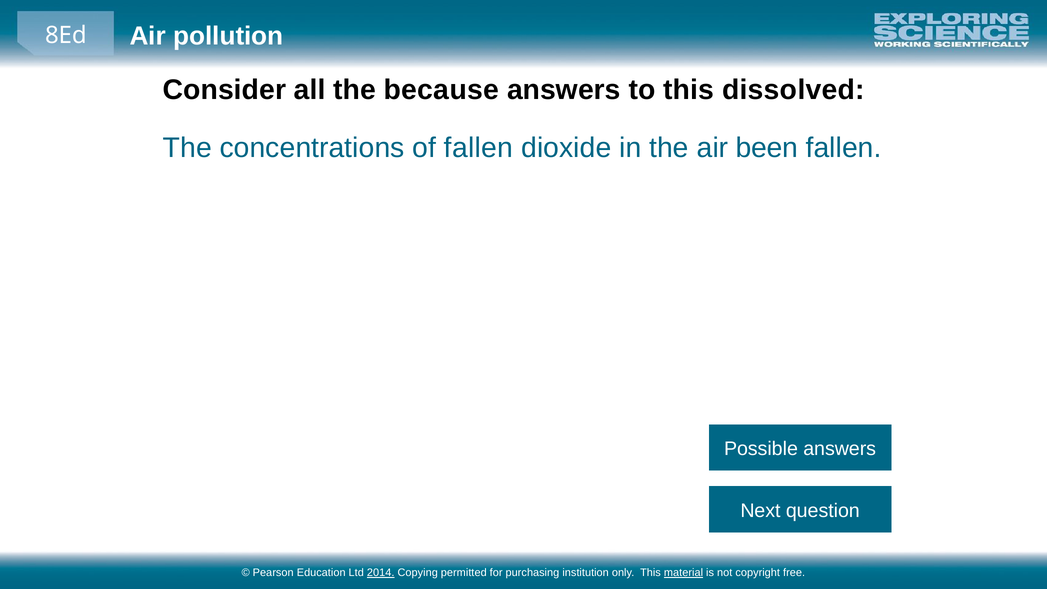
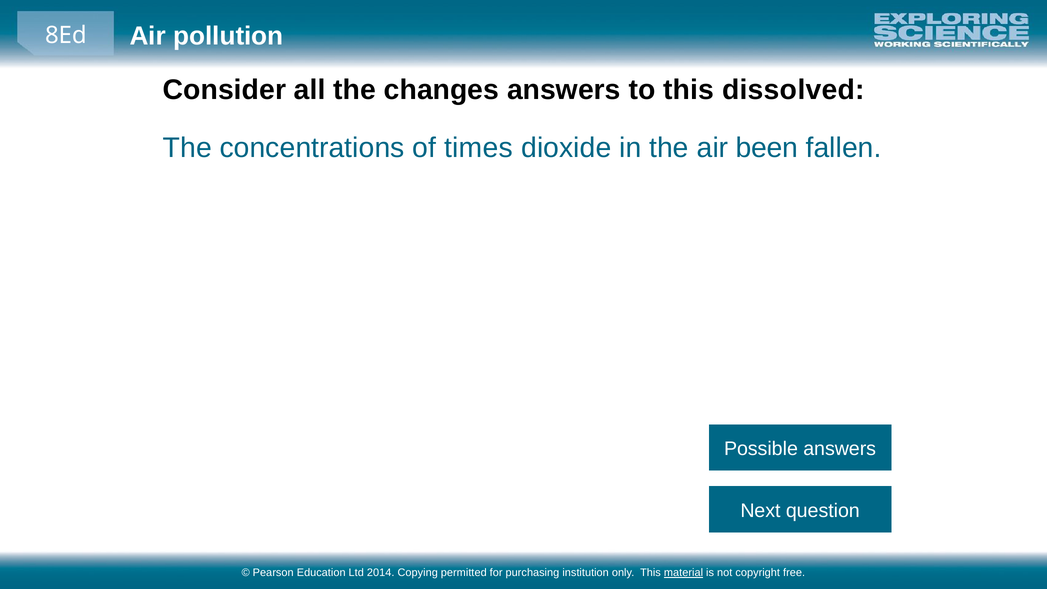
because: because -> changes (441, 90)
of fallen: fallen -> times (479, 148)
2014 underline: present -> none (381, 573)
